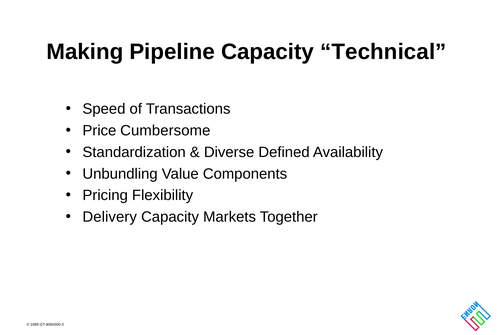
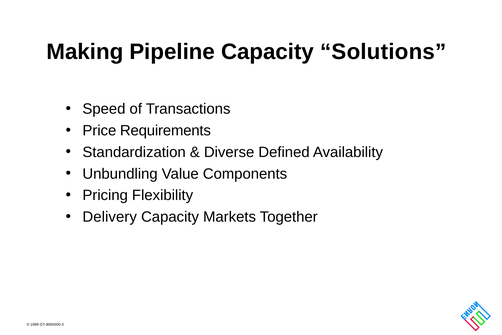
Technical: Technical -> Solutions (383, 52)
Cumbersome: Cumbersome -> Requirements (165, 130)
